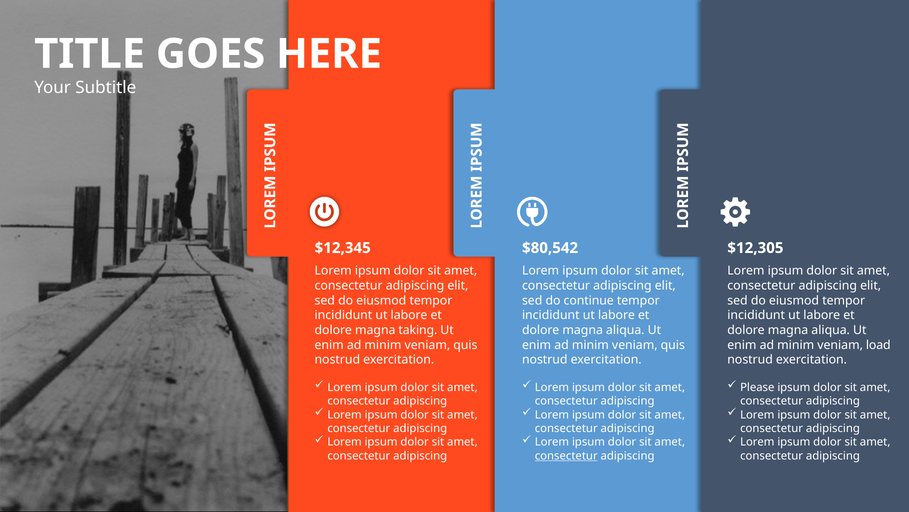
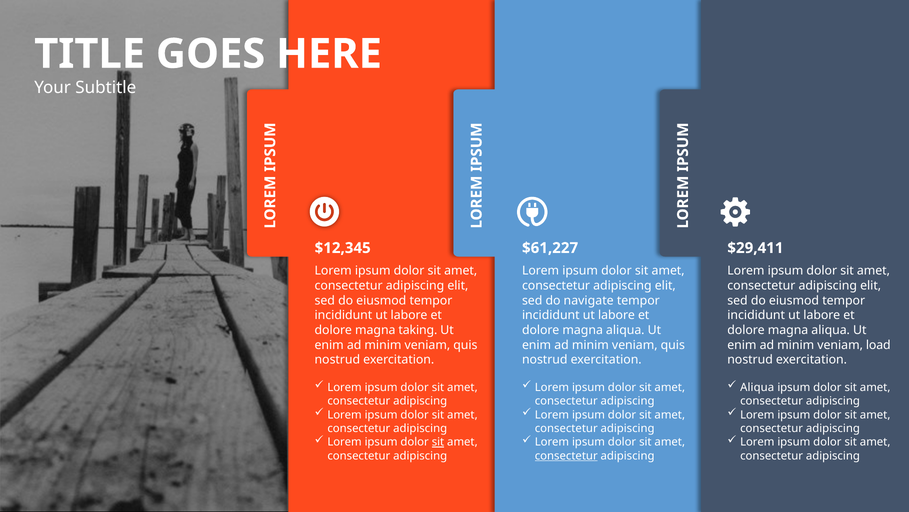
$80,542: $80,542 -> $61,227 (550, 248)
$12,305: $12,305 -> $29,411 (755, 248)
continue: continue -> navigate (589, 300)
Please: Please -> Aliqua (757, 387)
sit underline: none -> present (438, 442)
